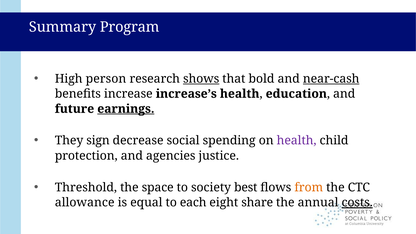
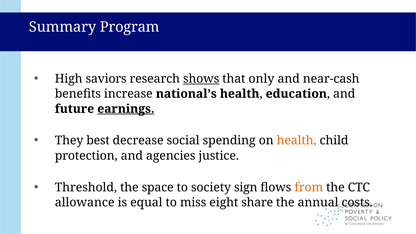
person: person -> saviors (106, 79)
bold: bold -> only (261, 79)
near-cash underline: present -> none (331, 79)
increase’s: increase’s -> national’s (186, 94)
sign: sign -> best (98, 141)
health colour: purple -> orange (297, 141)
best: best -> sign (246, 188)
each: each -> miss (193, 203)
costs underline: present -> none (357, 203)
